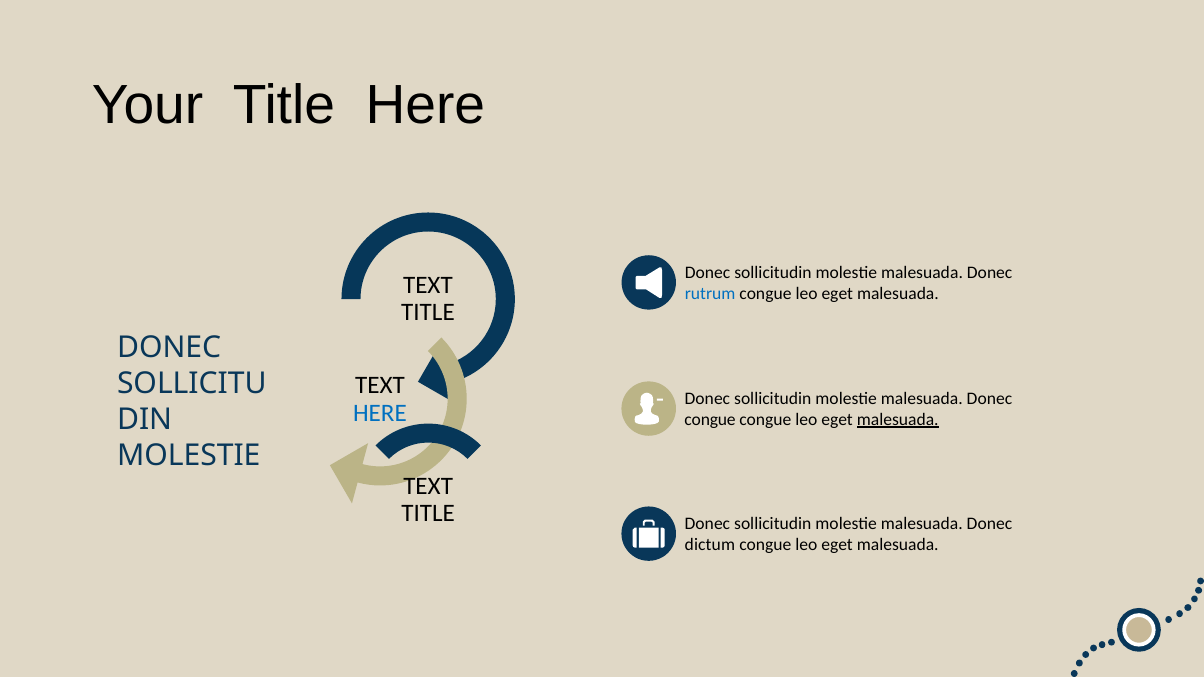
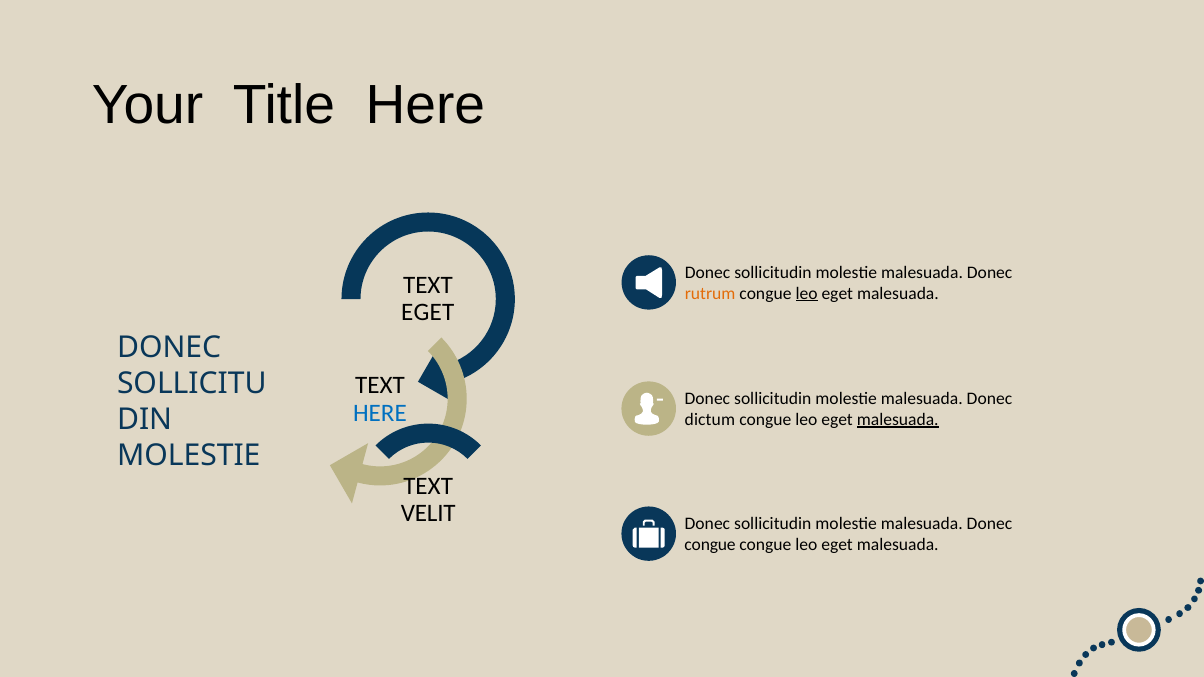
rutrum colour: blue -> orange (710, 293)
leo underline: none -> present (807, 293)
TITLE: TITLE -> EGET (428, 313)
congue: congue -> dictum (710, 420)
TITLE: TITLE -> VELIT (428, 513)
dictum: dictum -> congue (710, 545)
